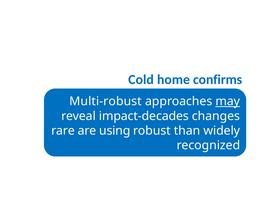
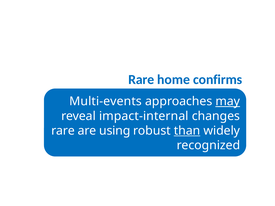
Cold: Cold -> Rare (141, 80)
Multi-robust: Multi-robust -> Multi-events (106, 101)
impact-decades: impact-decades -> impact-internal (144, 116)
than underline: none -> present (187, 131)
